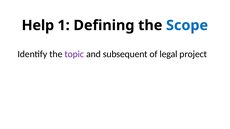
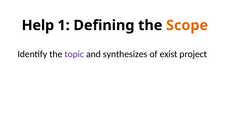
Scope colour: blue -> orange (187, 25)
subsequent: subsequent -> synthesizes (125, 54)
legal: legal -> exist (169, 54)
